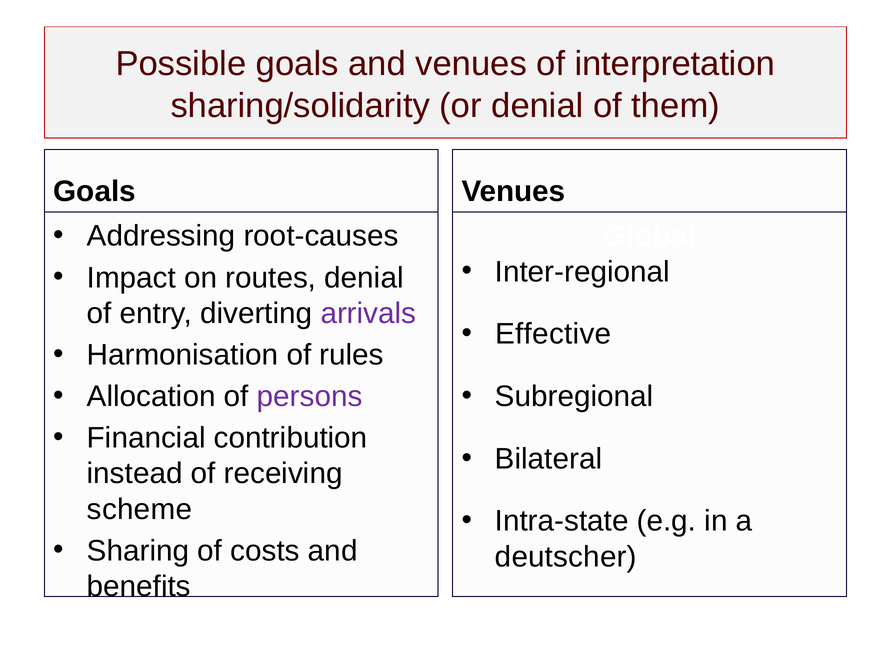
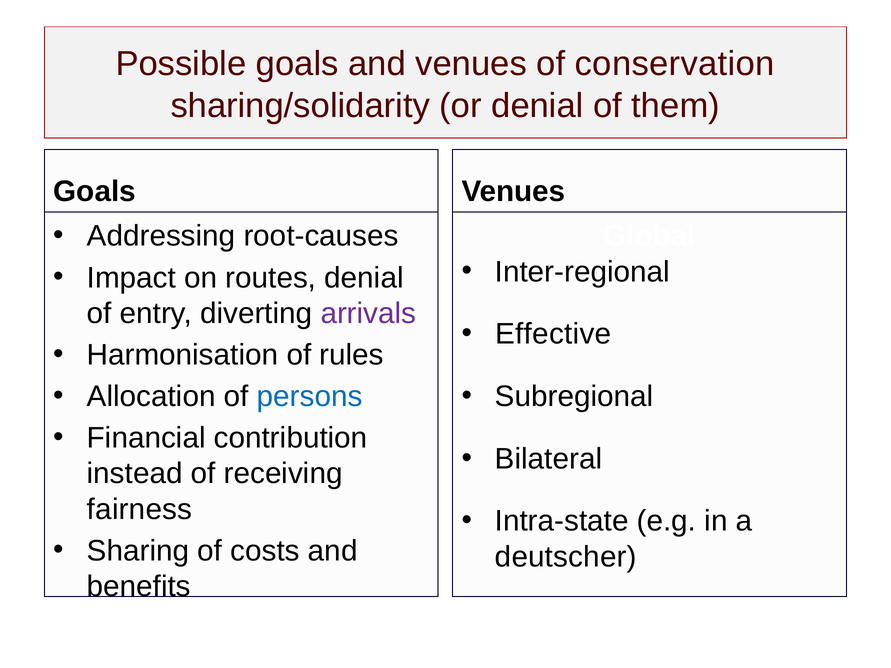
interpretation: interpretation -> conservation (675, 64)
persons colour: purple -> blue (310, 397)
scheme: scheme -> fairness (140, 509)
